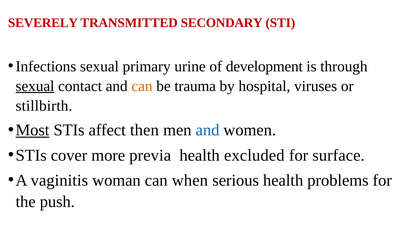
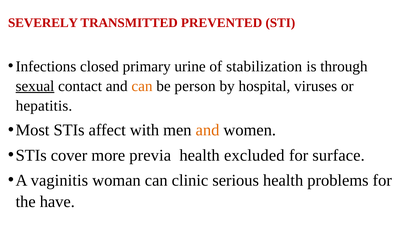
SECONDARY: SECONDARY -> PREVENTED (222, 23)
Infections sexual: sexual -> closed (99, 66)
development: development -> stabilization (264, 66)
trauma: trauma -> person (195, 86)
stillbirth: stillbirth -> hepatitis (44, 106)
Most underline: present -> none (32, 130)
then: then -> with (145, 130)
and colour: blue -> orange (208, 130)
when: when -> clinic (190, 180)
push: push -> have (57, 202)
